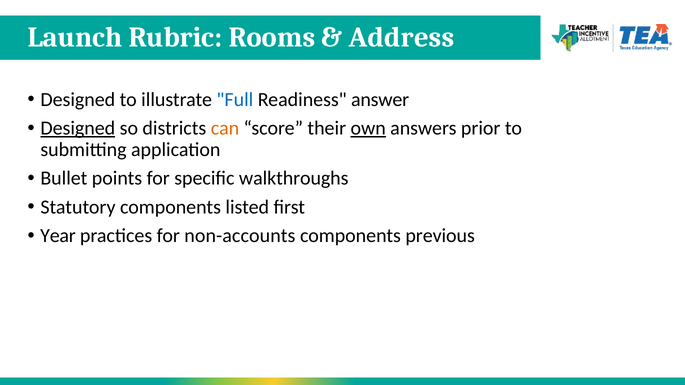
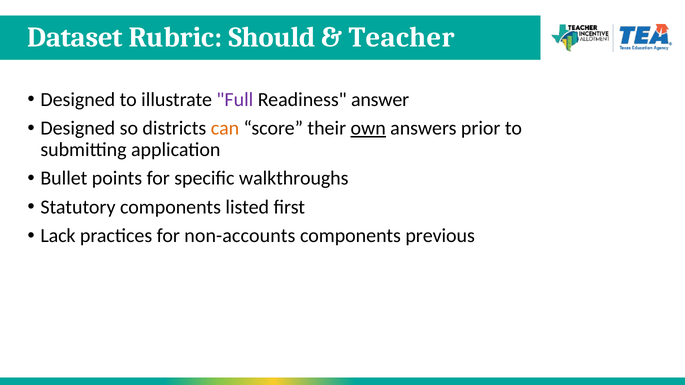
Launch: Launch -> Dataset (75, 38)
Rooms: Rooms -> Should (272, 38)
Address: Address -> Teacher (402, 38)
Full colour: blue -> purple (235, 100)
Designed underline: present -> none (78, 128)
Year: Year -> Lack (58, 236)
